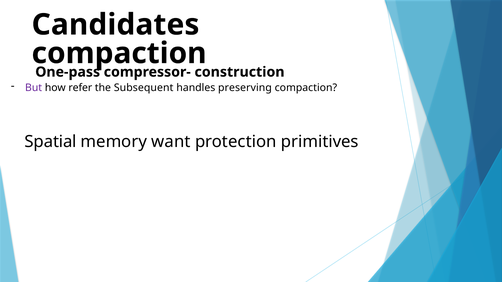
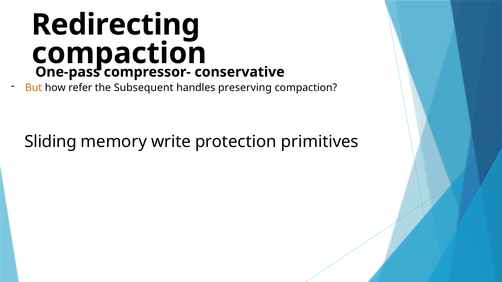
Candidates: Candidates -> Redirecting (116, 25)
construction: construction -> conservative (240, 72)
But colour: purple -> orange (34, 88)
Spatial: Spatial -> Sliding (51, 142)
want: want -> write (171, 142)
